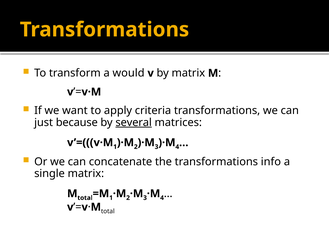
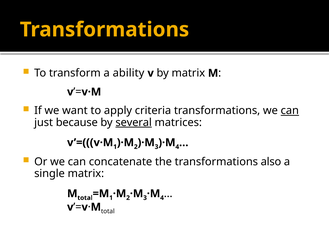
would: would -> ability (129, 73)
can underline: none -> present (290, 111)
info: info -> also (271, 161)
